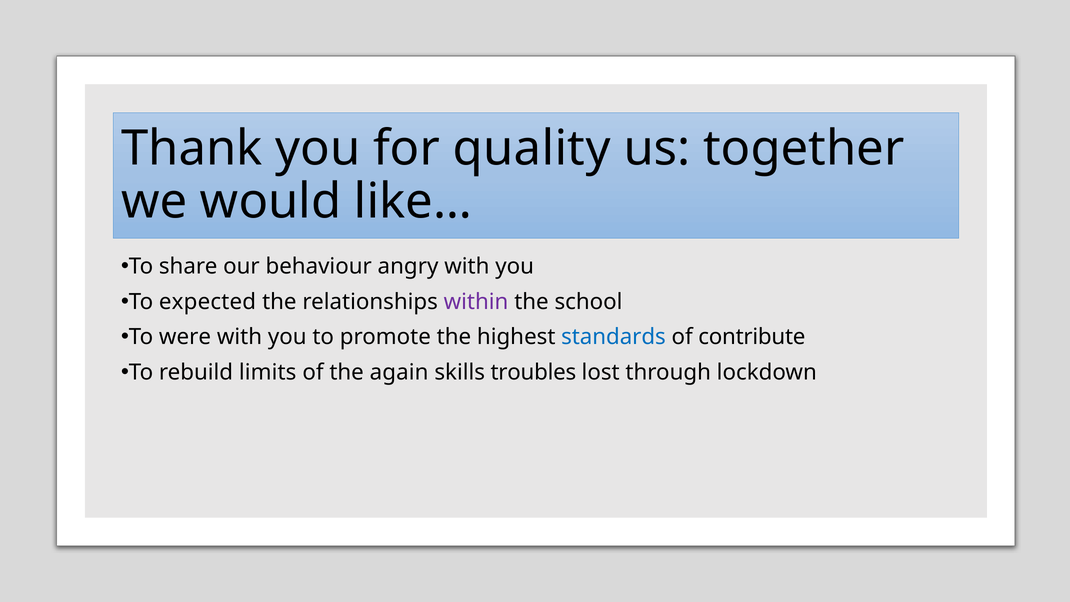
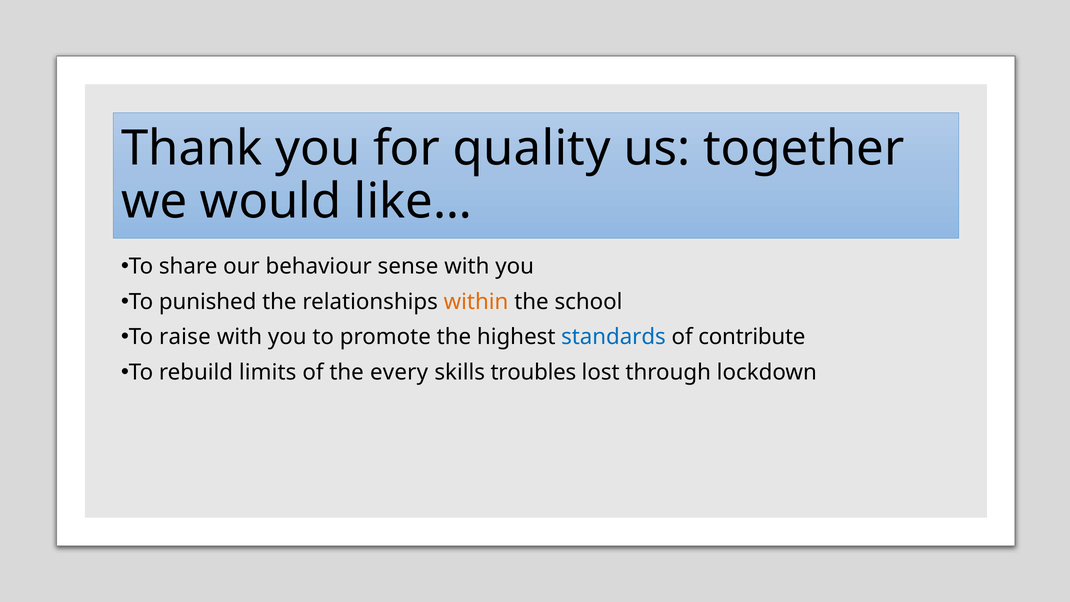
angry: angry -> sense (408, 266)
expected: expected -> punished (208, 302)
within colour: purple -> orange (476, 302)
were: were -> raise (185, 337)
again: again -> every (399, 372)
